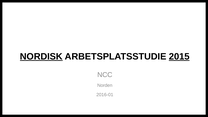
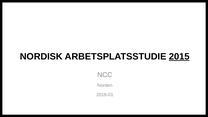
NORDISK underline: present -> none (41, 57)
